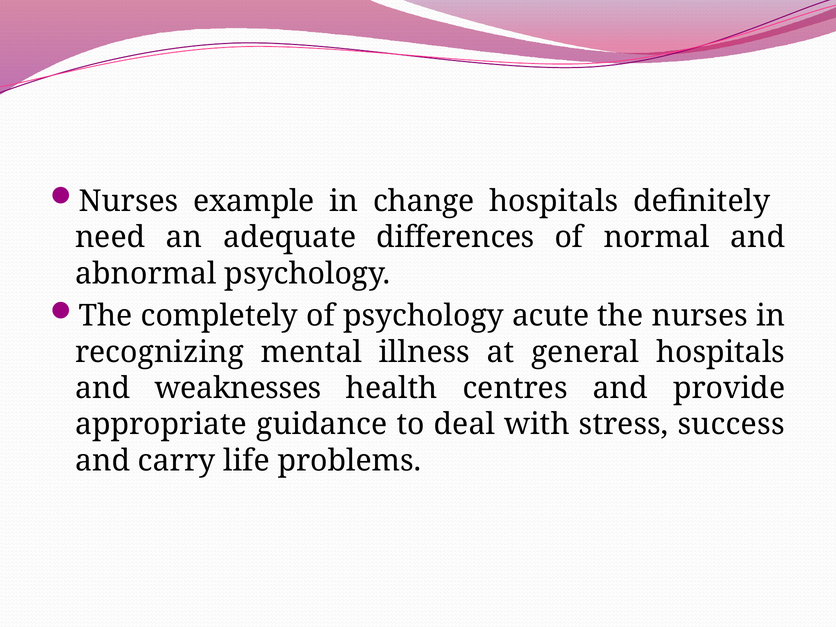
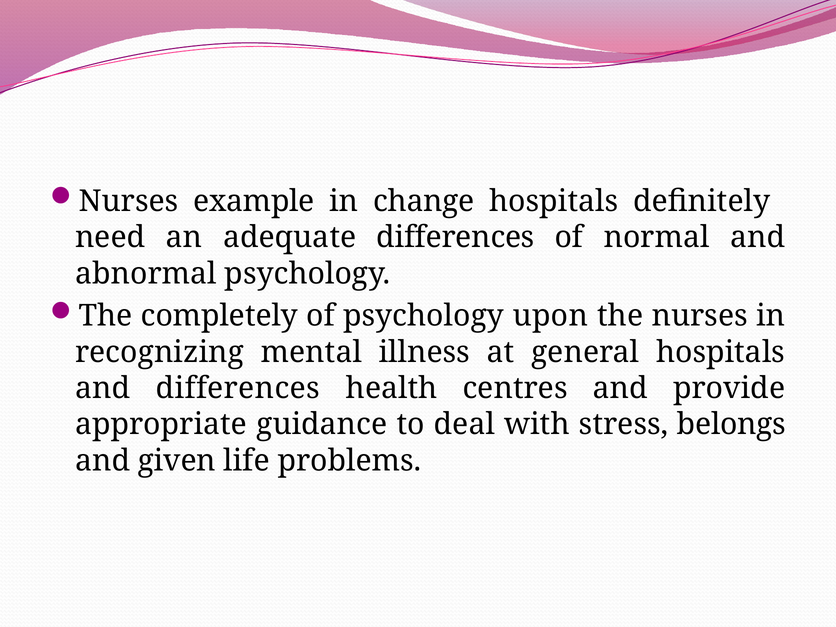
acute: acute -> upon (550, 316)
and weaknesses: weaknesses -> differences (238, 388)
success: success -> belongs (731, 425)
carry: carry -> given (177, 461)
